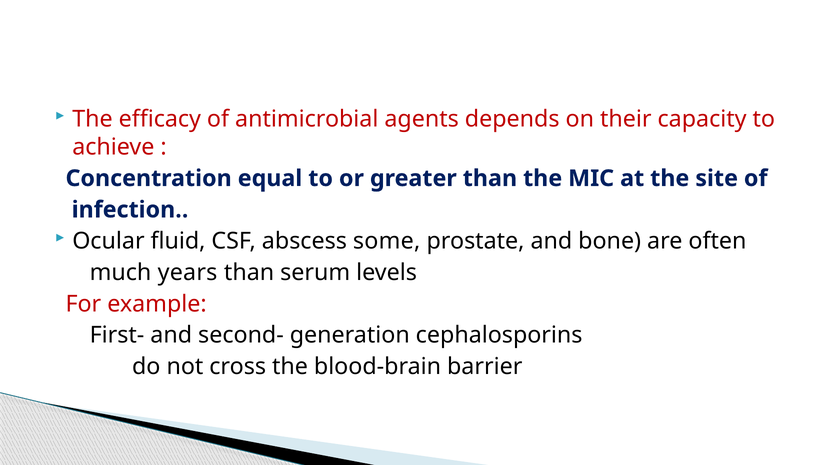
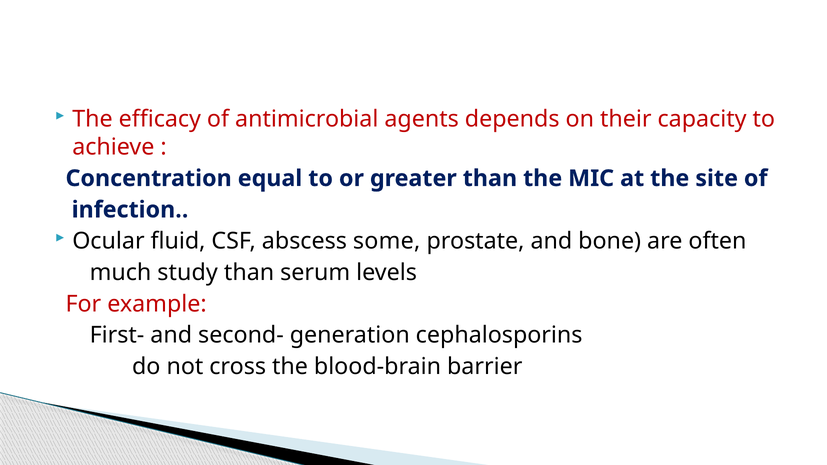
years: years -> study (188, 273)
